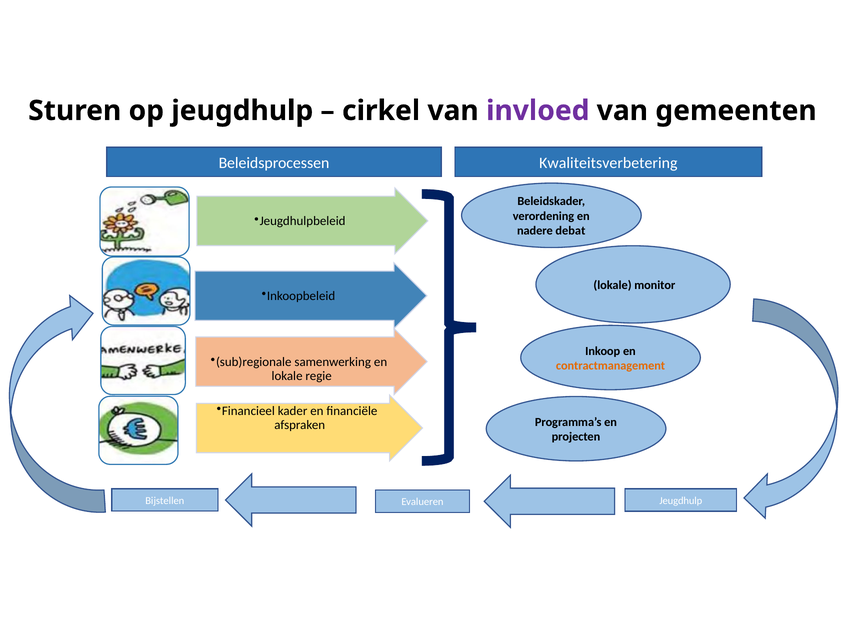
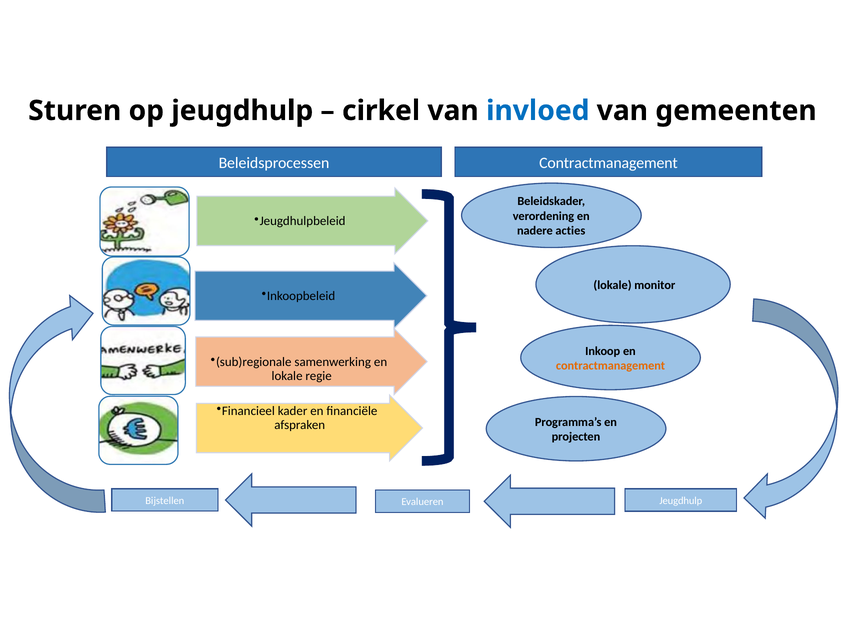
invloed colour: purple -> blue (538, 111)
Kwaliteitsverbetering: Kwaliteitsverbetering -> Contractmanagement (608, 163)
debat: debat -> acties (570, 231)
